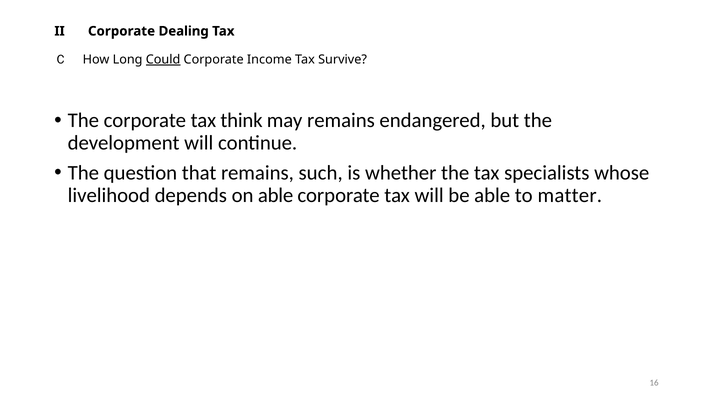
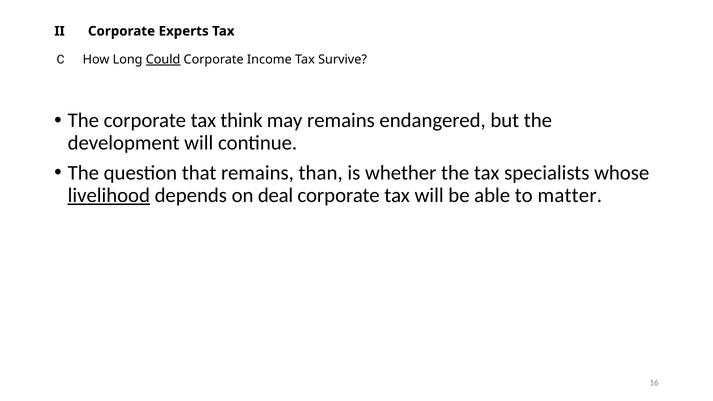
Dealing: Dealing -> Experts (184, 31)
such: such -> than (321, 173)
livelihood underline: none -> present (109, 195)
on able: able -> deal (276, 195)
